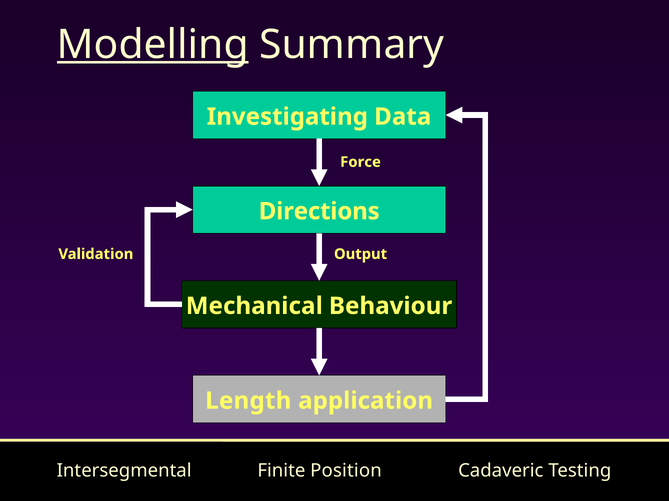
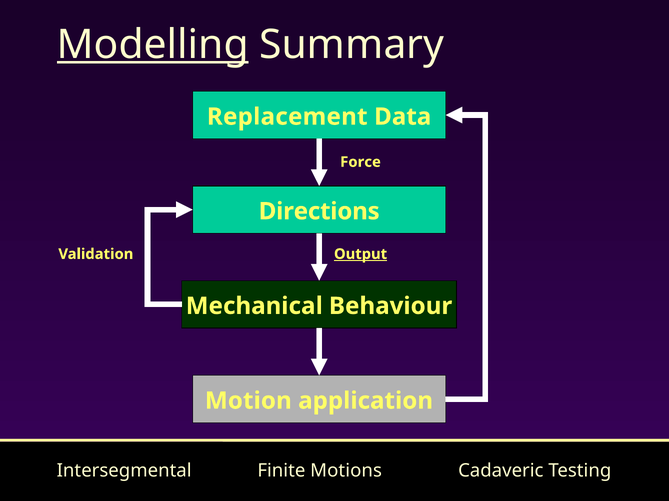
Investigating: Investigating -> Replacement (287, 117)
Output underline: none -> present (361, 254)
Length: Length -> Motion (248, 401)
Position: Position -> Motions (346, 471)
